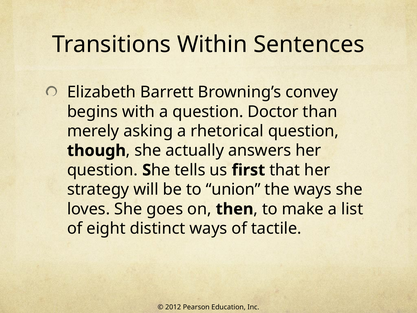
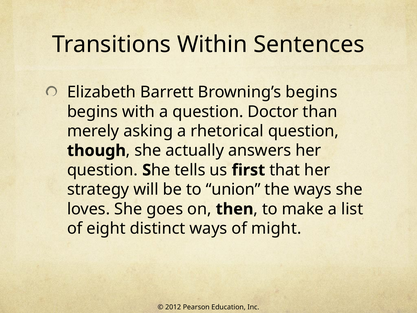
Browning’s convey: convey -> begins (312, 92)
tactile: tactile -> might (276, 228)
